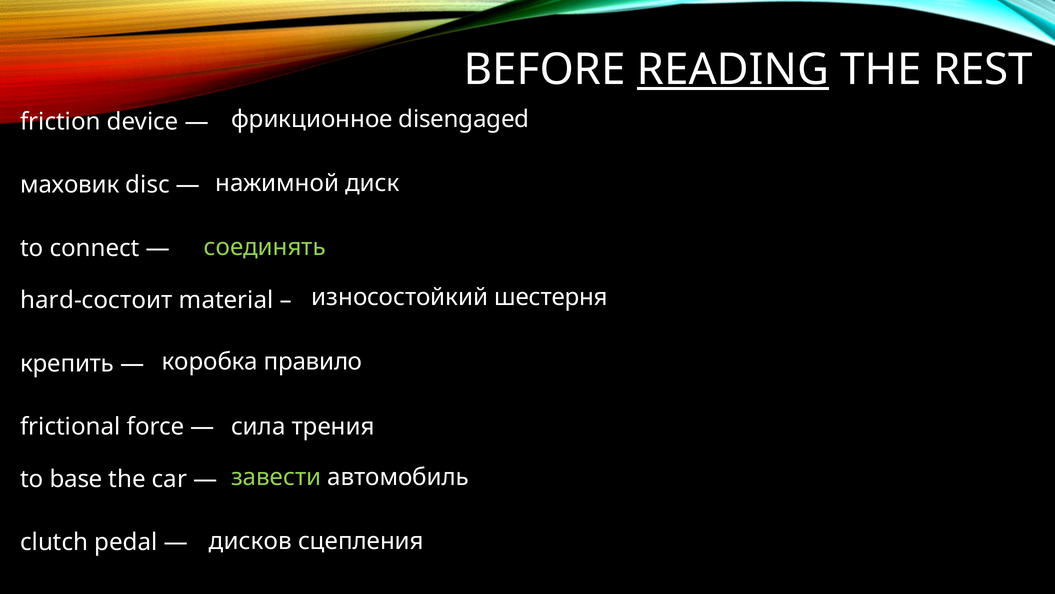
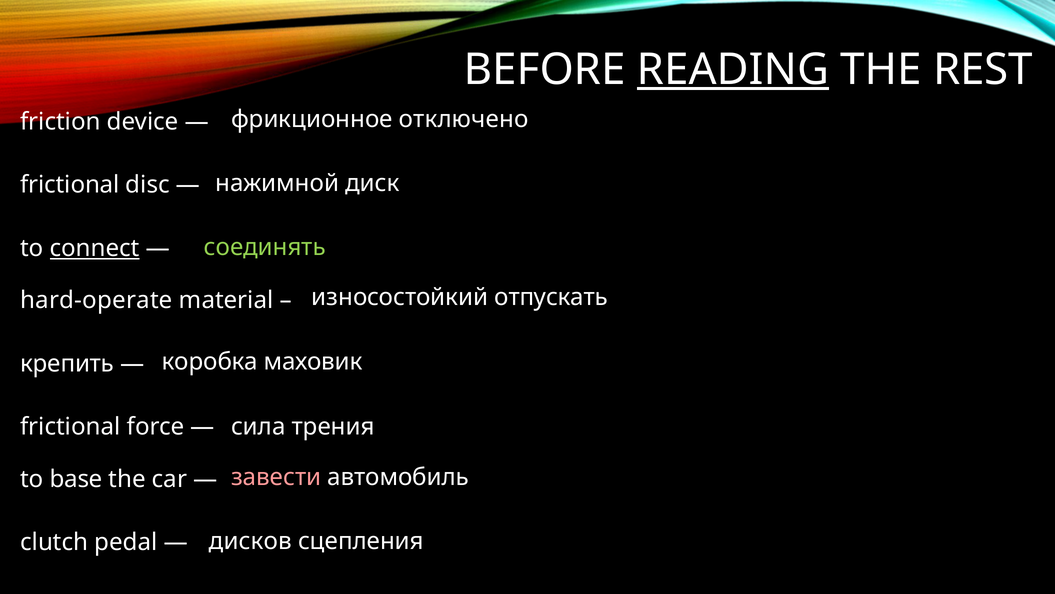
disengaged: disengaged -> отключено (464, 119)
маховик: маховик -> frictional (70, 185)
connect underline: none -> present (95, 248)
шестерня: шестерня -> отпускать (551, 297)
hard-состоит: hard-состоит -> hard-operate (96, 300)
правило: правило -> маховик (313, 362)
завести colour: light green -> pink (276, 477)
